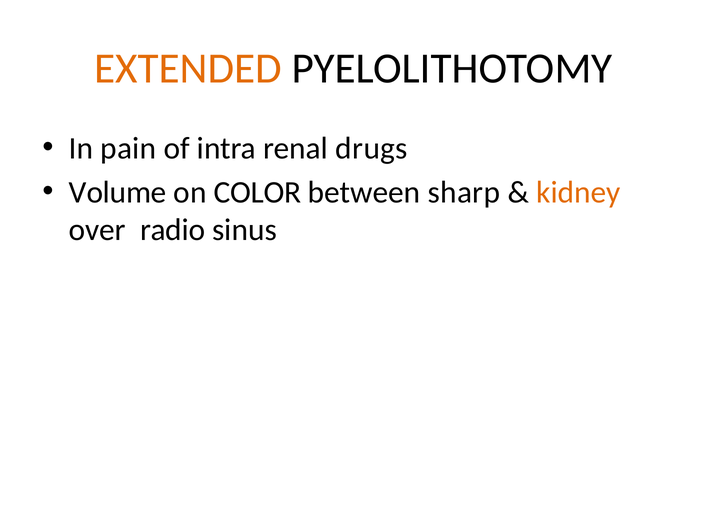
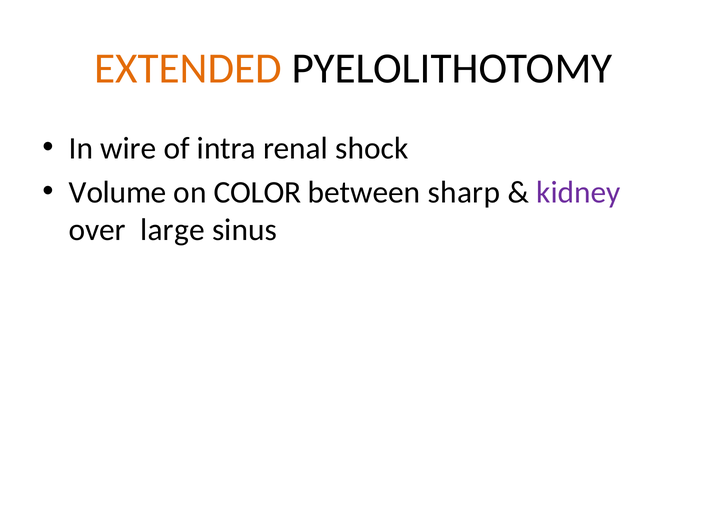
pain: pain -> wire (128, 148)
drugs: drugs -> shock (372, 148)
kidney colour: orange -> purple (578, 192)
radio: radio -> large (172, 230)
